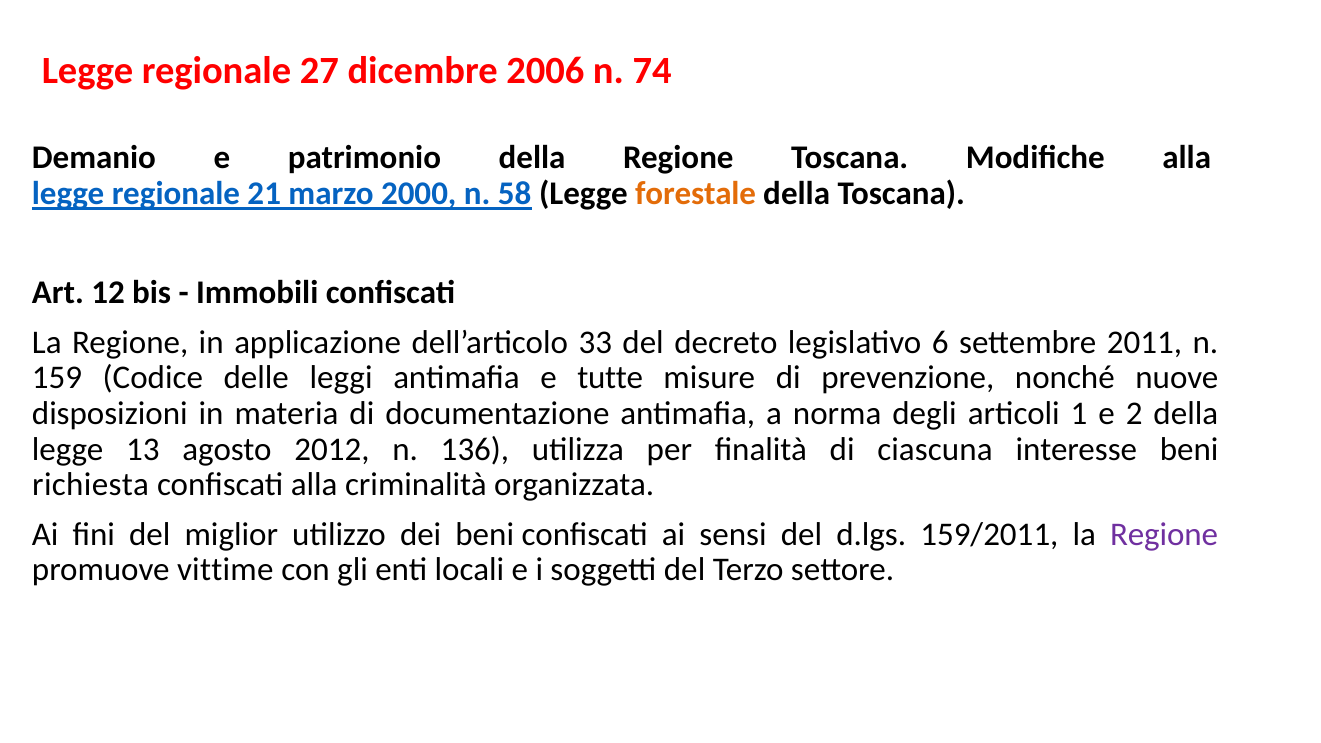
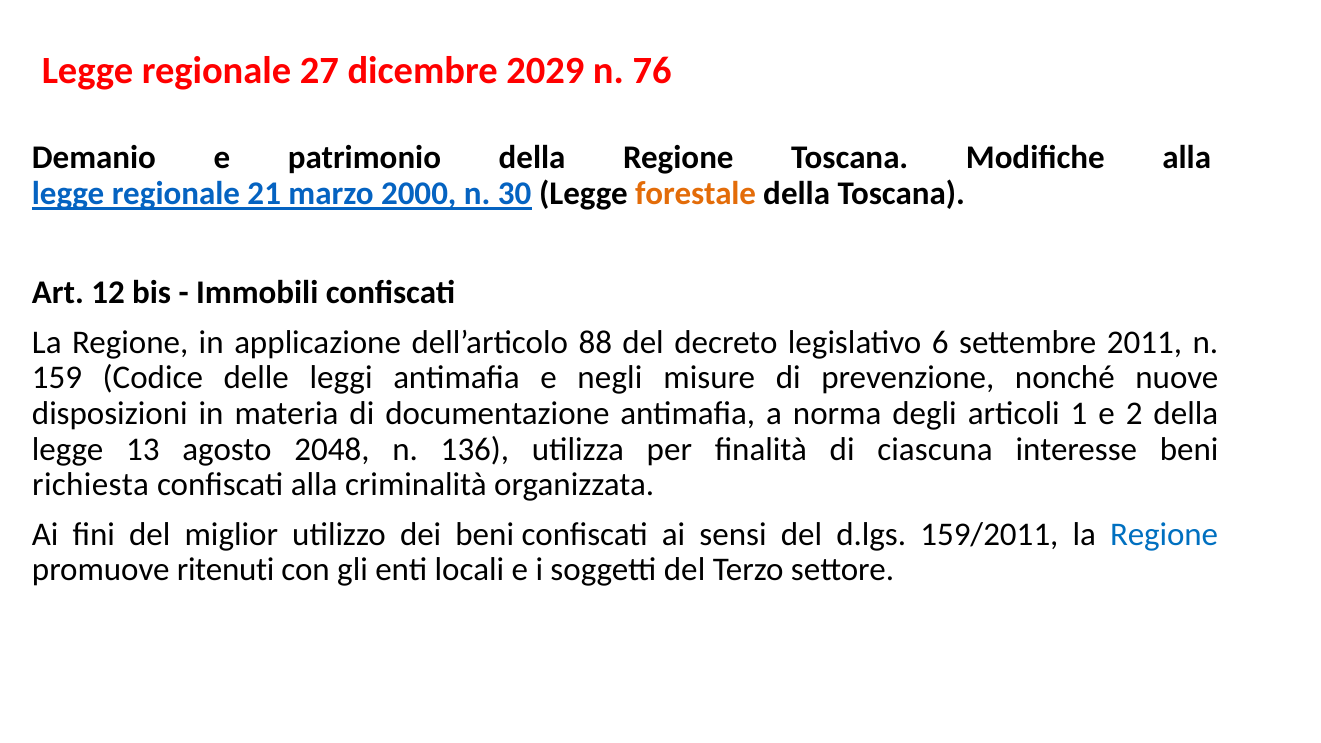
2006: 2006 -> 2029 (545, 71)
74: 74 -> 76 (652, 71)
58: 58 -> 30 (515, 194)
33: 33 -> 88 (595, 342)
tutte: tutte -> negli (610, 378)
2012: 2012 -> 2048 (332, 449)
Regione colour: purple -> blue (1164, 534)
vittime: vittime -> ritenuti (226, 570)
